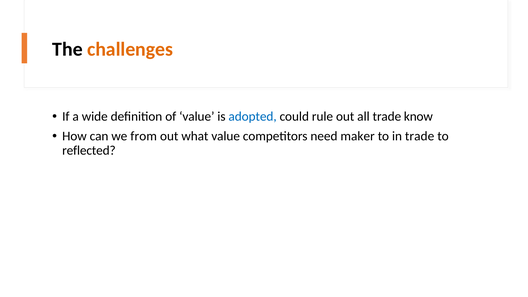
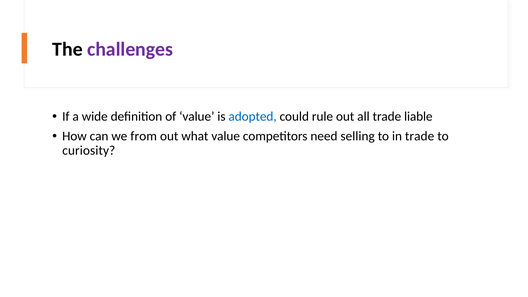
challenges colour: orange -> purple (130, 49)
know: know -> liable (418, 117)
maker: maker -> selling (358, 136)
reflected: reflected -> curiosity (89, 151)
